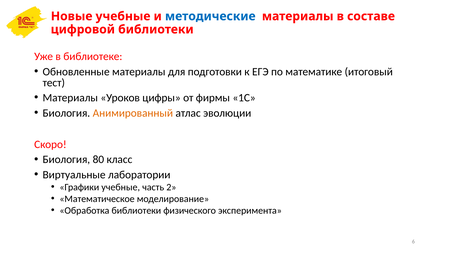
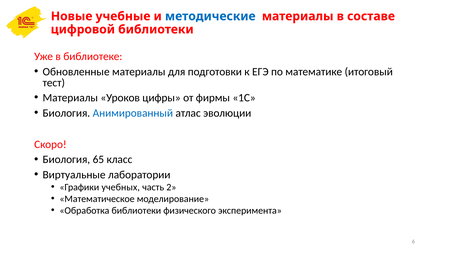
Анимированный colour: orange -> blue (133, 113)
80: 80 -> 65 (98, 159)
Графики учебные: учебные -> учебных (121, 187)
